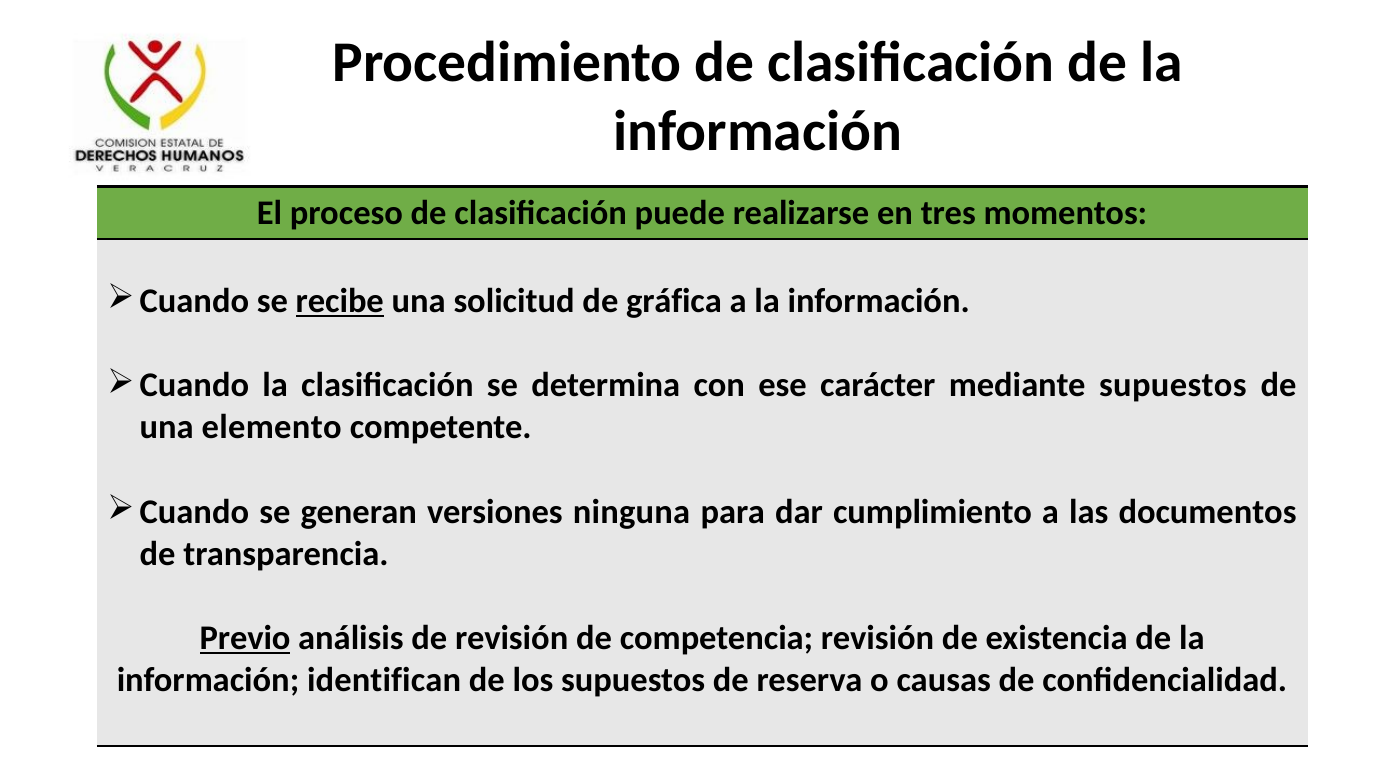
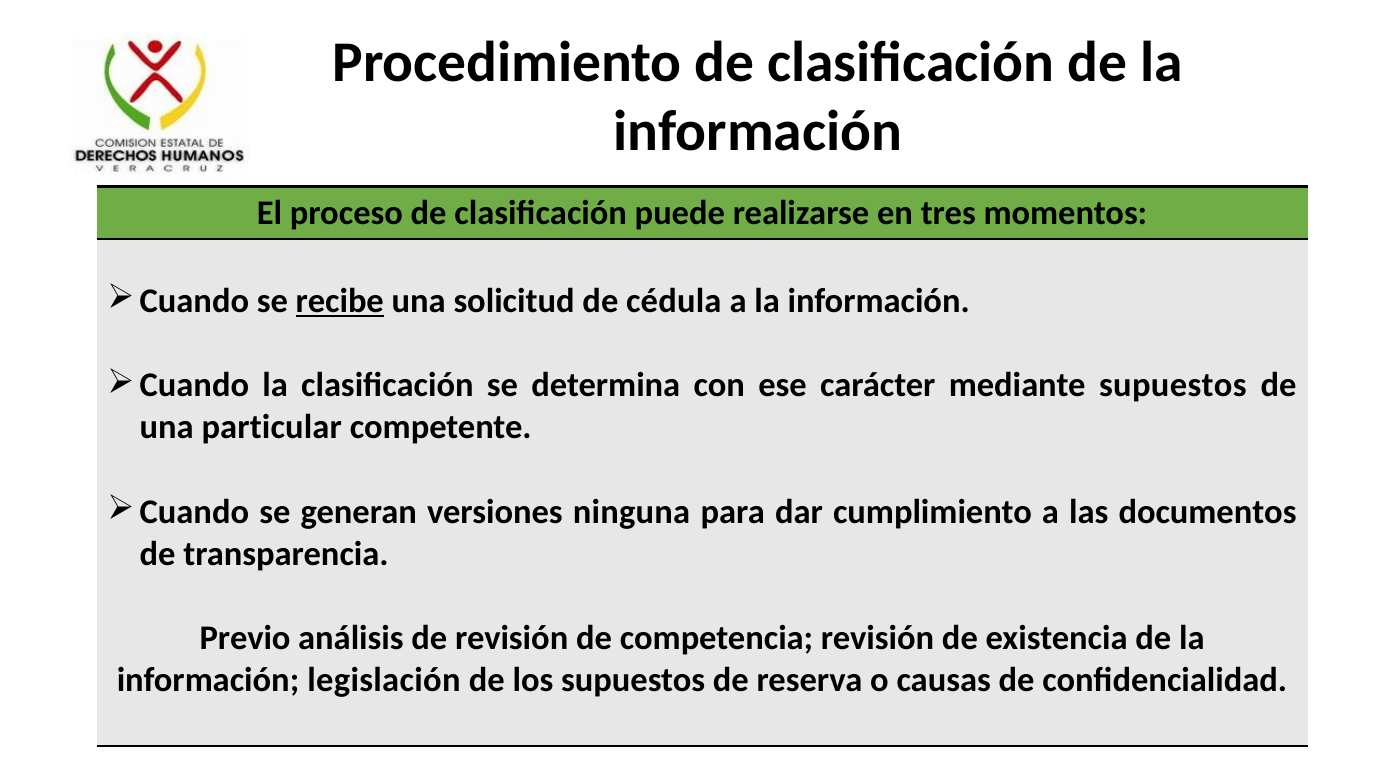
gráfica: gráfica -> cédula (674, 301)
elemento: elemento -> particular (272, 427)
Previo underline: present -> none (245, 638)
identifican: identifican -> legislación (384, 680)
